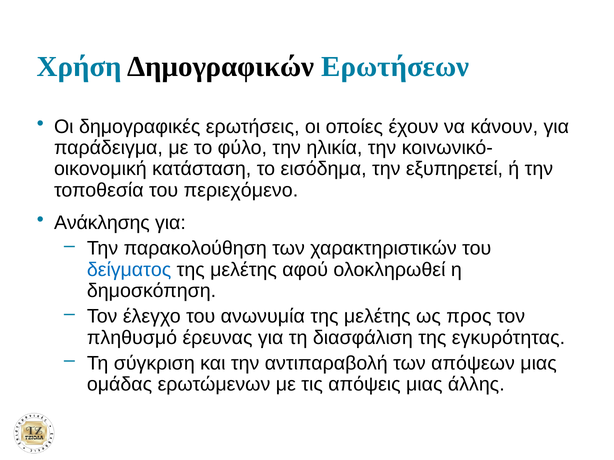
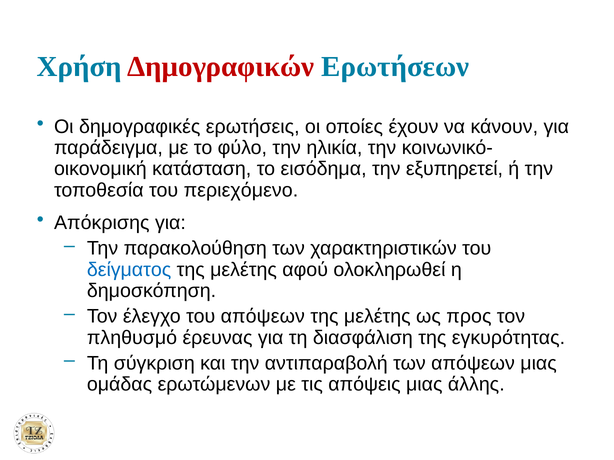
Δημογραφικών colour: black -> red (221, 67)
Ανάκλησης: Ανάκλησης -> Απόκρισης (102, 223)
του ανωνυμία: ανωνυμία -> απόψεων (263, 317)
